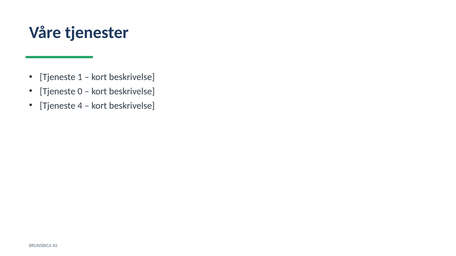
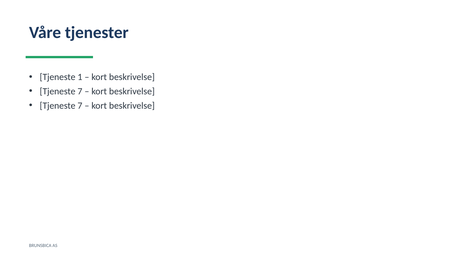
0: 0 -> 7 (80, 91)
4: 4 -> 7 (80, 106)
